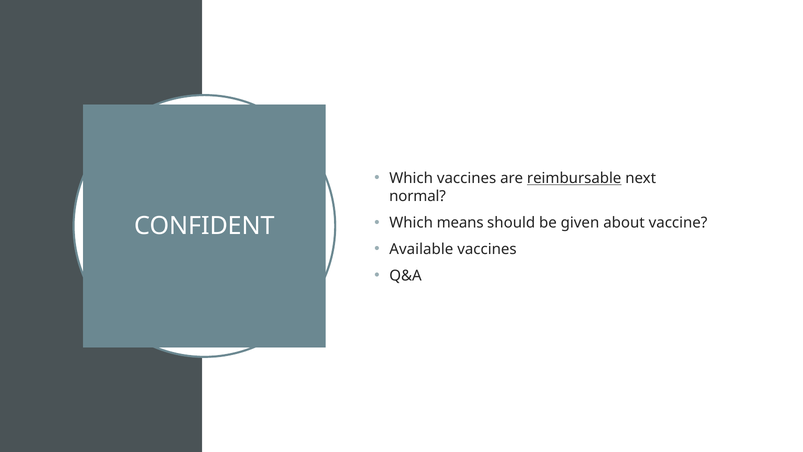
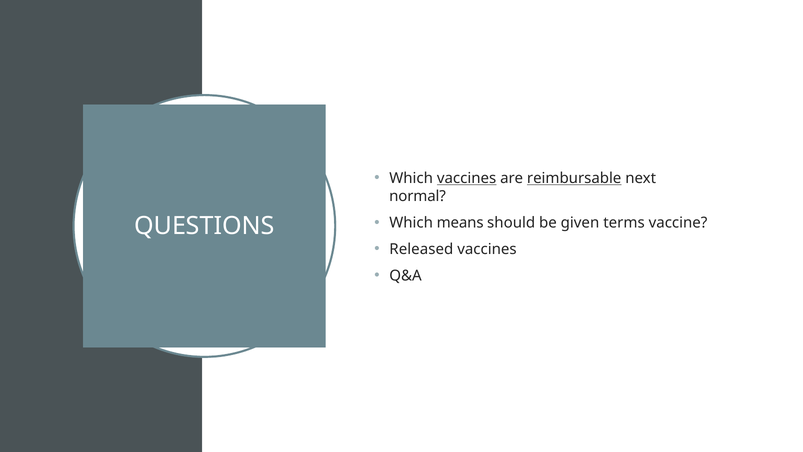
vaccines underline: none -> present (467, 178)
about: about -> terms (624, 223)
CONFIDENT: CONFIDENT -> QUESTIONS (204, 226)
Available: Available -> Released (421, 249)
